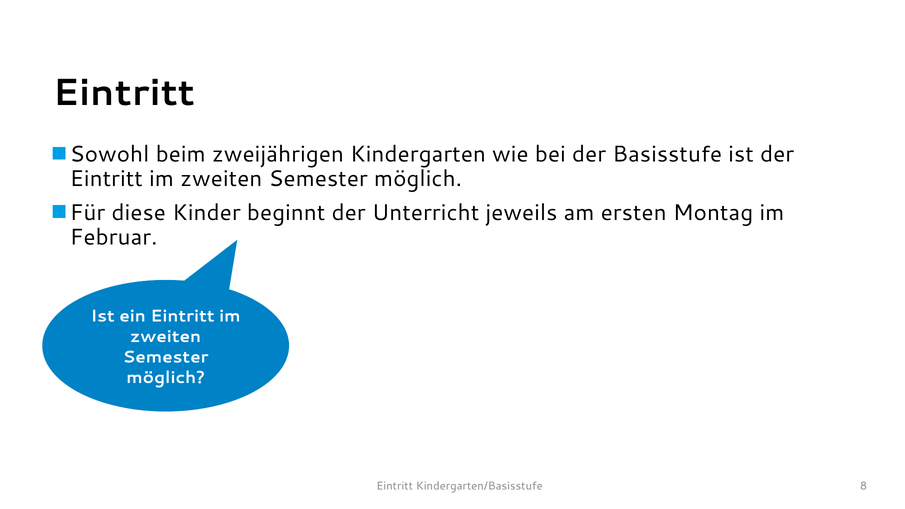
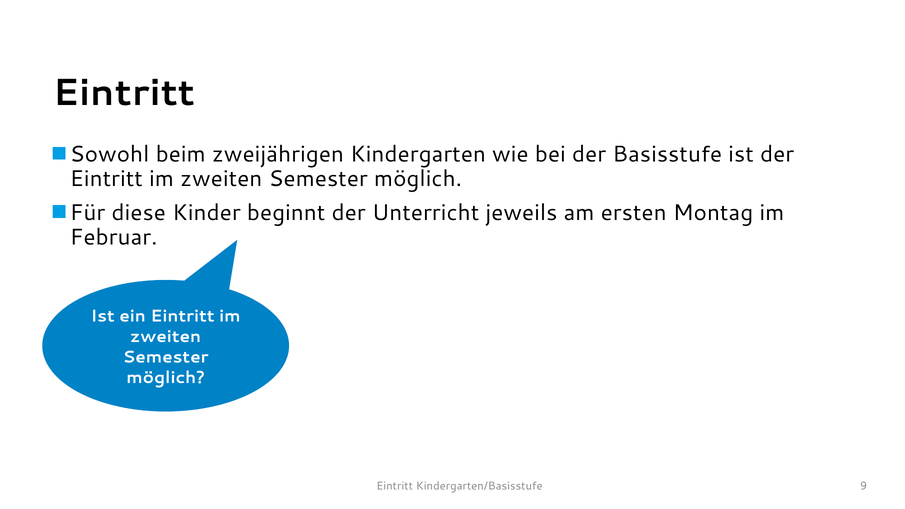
8: 8 -> 9 (863, 486)
